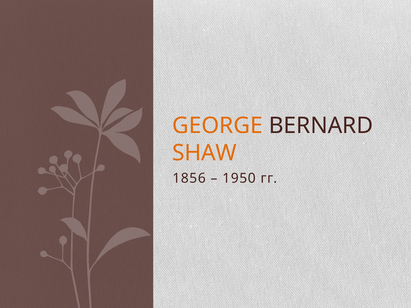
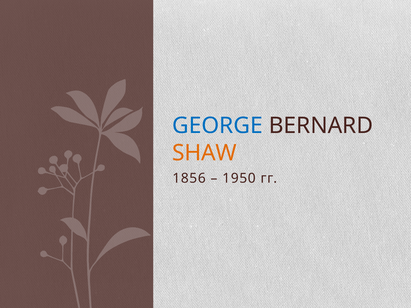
GEORGE colour: orange -> blue (218, 126)
